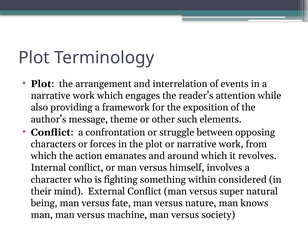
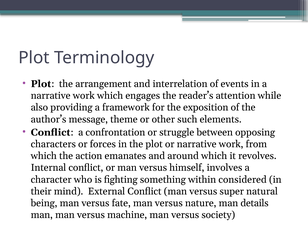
knows: knows -> details (254, 203)
